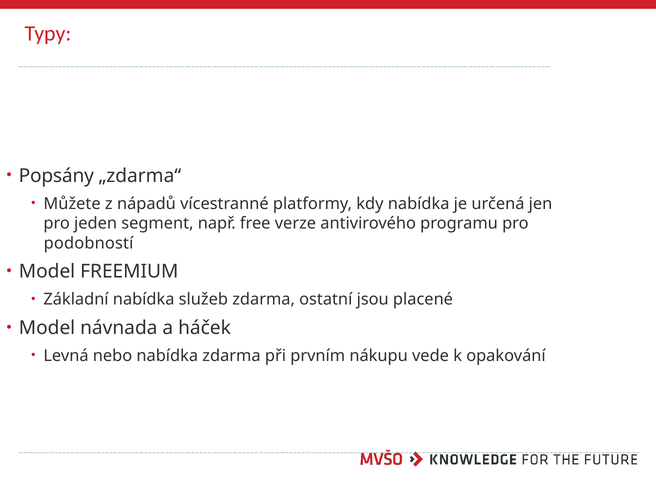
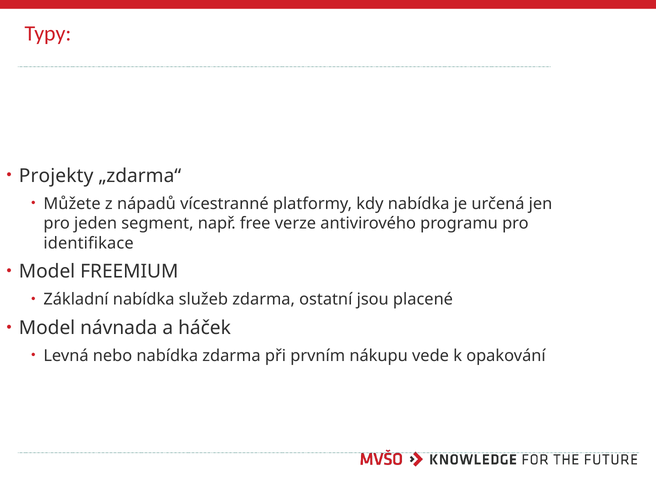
Popsány: Popsány -> Projekty (56, 176)
podobností: podobností -> identifikace (89, 243)
